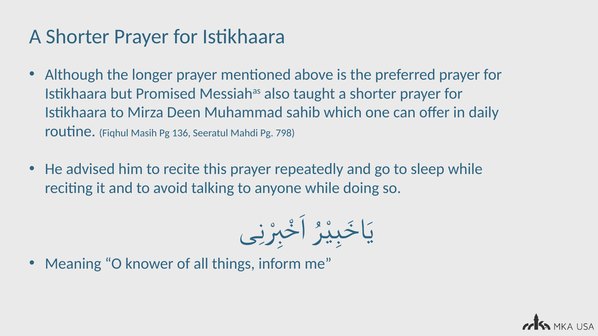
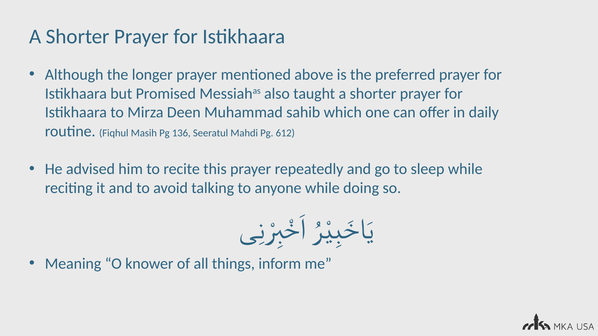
798: 798 -> 612 (285, 133)
